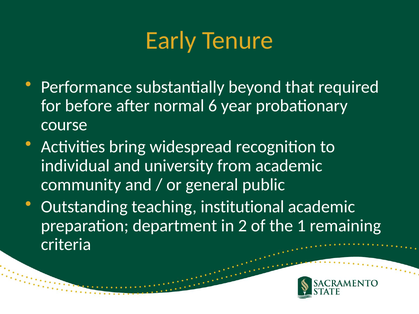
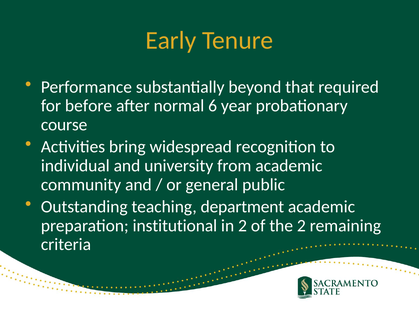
institutional: institutional -> department (242, 207)
department: department -> institutional (175, 226)
the 1: 1 -> 2 (301, 226)
